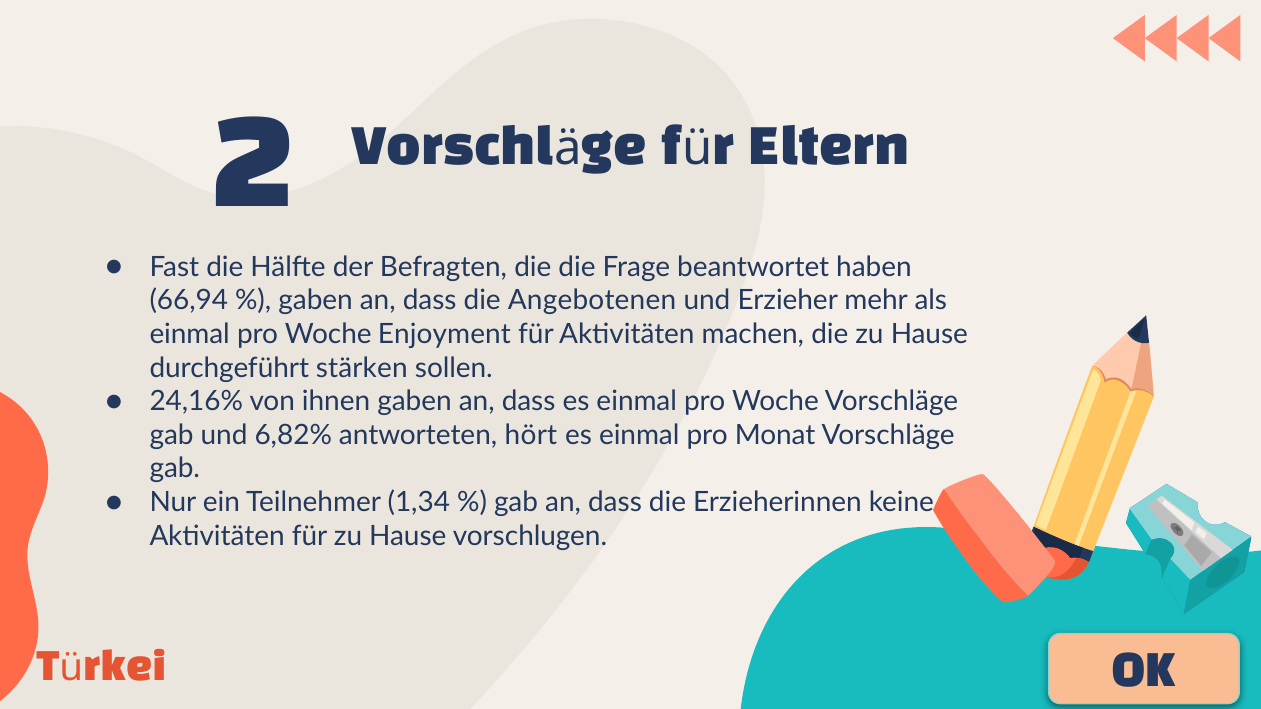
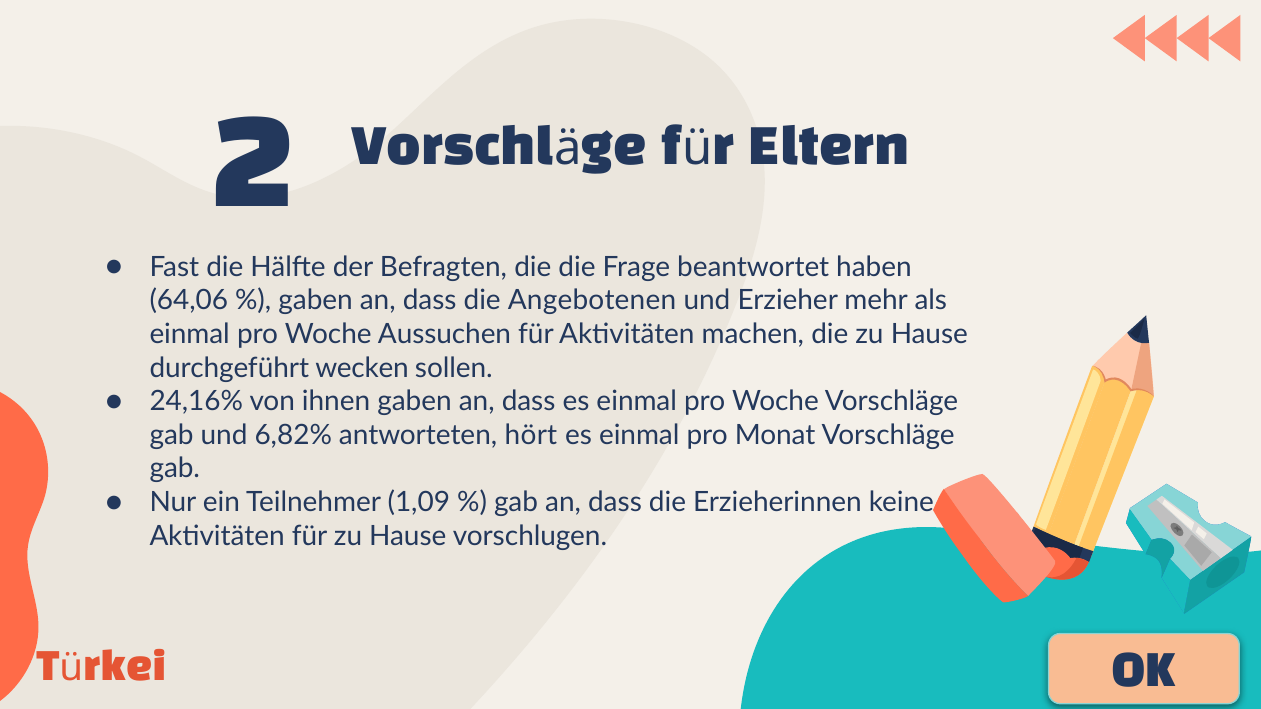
66,94: 66,94 -> 64,06 (189, 301)
Enjoyment: Enjoyment -> Aussuchen (445, 335)
stärken: stärken -> wecken (362, 368)
1,34: 1,34 -> 1,09 (419, 503)
